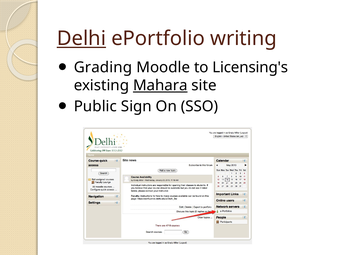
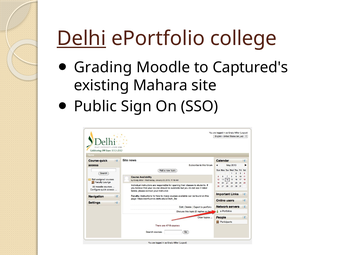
writing: writing -> college (244, 39)
Licensing's: Licensing's -> Captured's (250, 67)
Mahara underline: present -> none (160, 86)
